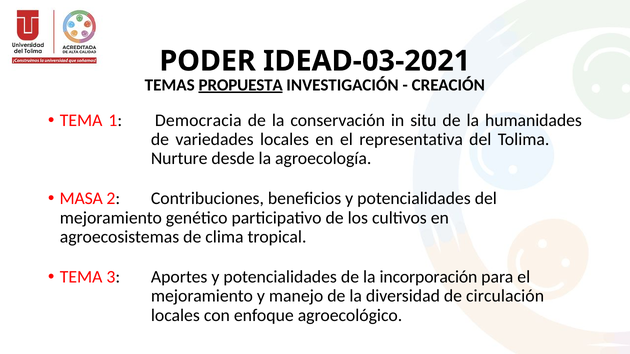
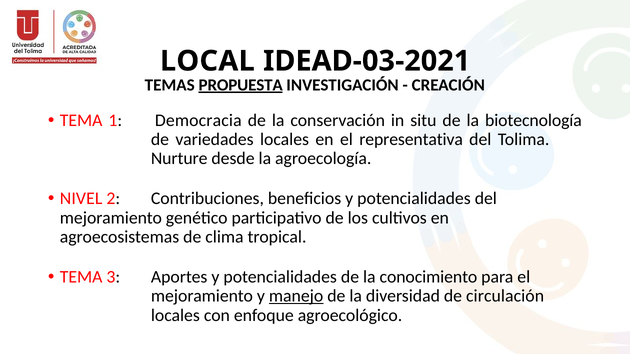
PODER: PODER -> LOCAL (207, 61)
humanidades: humanidades -> biotecnología (533, 120)
MASA: MASA -> NIVEL (81, 199)
incorporación: incorporación -> conocimiento (428, 277)
manejo underline: none -> present (296, 296)
